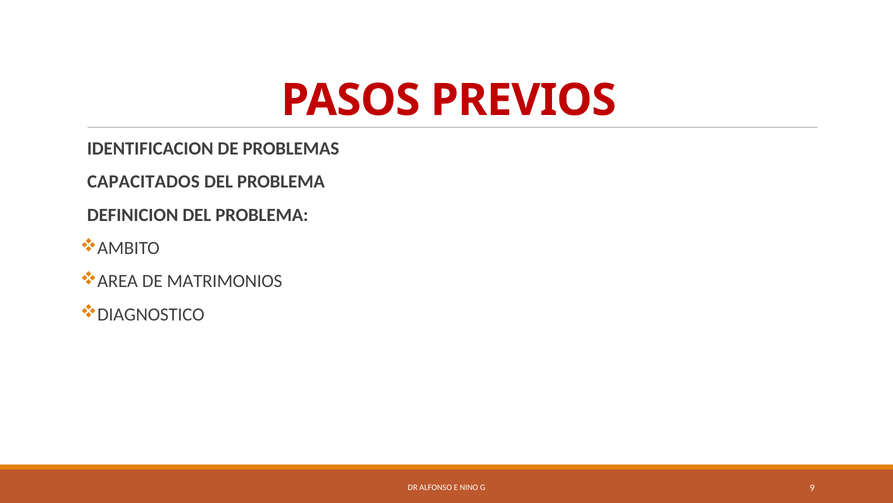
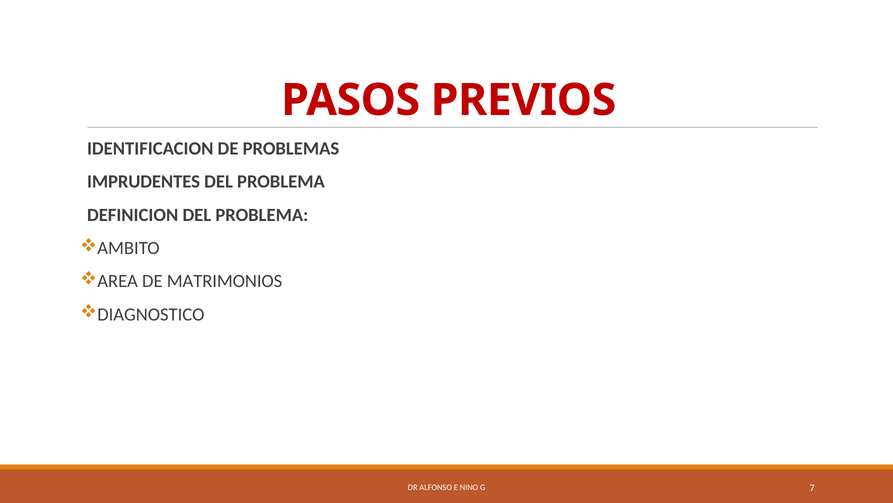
CAPACITADOS: CAPACITADOS -> IMPRUDENTES (144, 182)
9: 9 -> 7 (812, 487)
